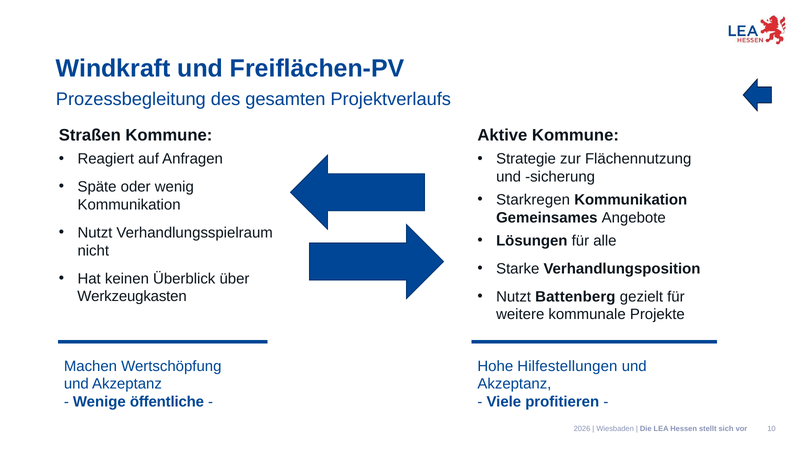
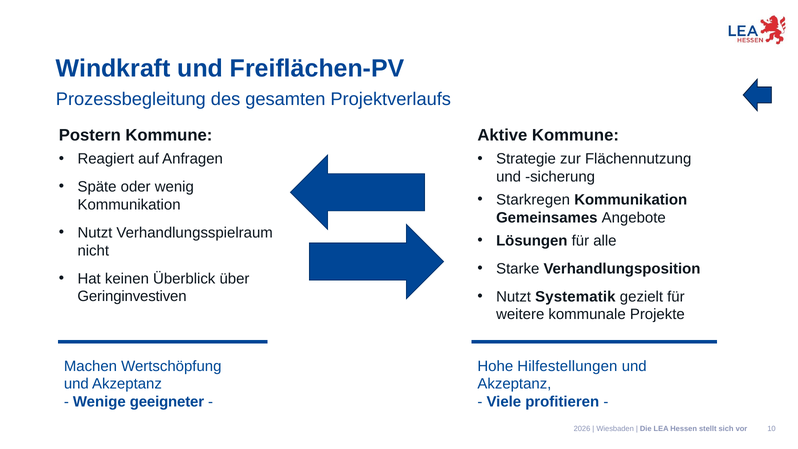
Straßen: Straßen -> Postern (90, 135)
Battenberg: Battenberg -> Systematik (575, 297)
Werkzeugkasten: Werkzeugkasten -> Geringinvestiven (132, 296)
öffentliche: öffentliche -> geeigneter (167, 402)
